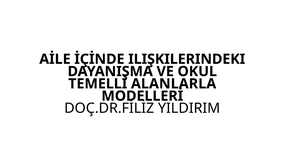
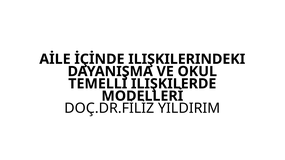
ALANLARLA: ALANLARLA -> ILIŞKILERDE (174, 84)
